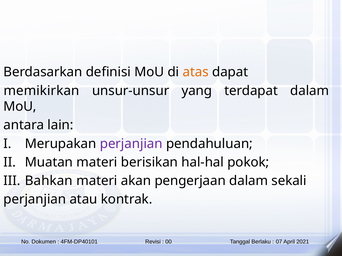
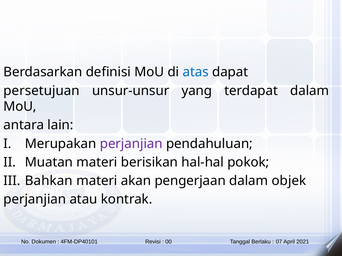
atas colour: orange -> blue (196, 72)
memikirkan: memikirkan -> persetujuan (42, 91)
sekali: sekali -> objek (289, 181)
